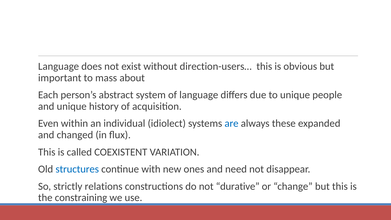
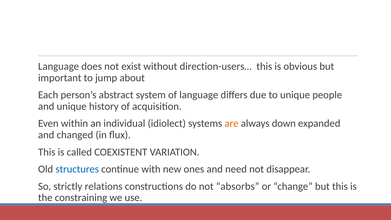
mass: mass -> jump (106, 78)
are colour: blue -> orange (232, 123)
these: these -> down (284, 123)
durative: durative -> absorbs (238, 186)
